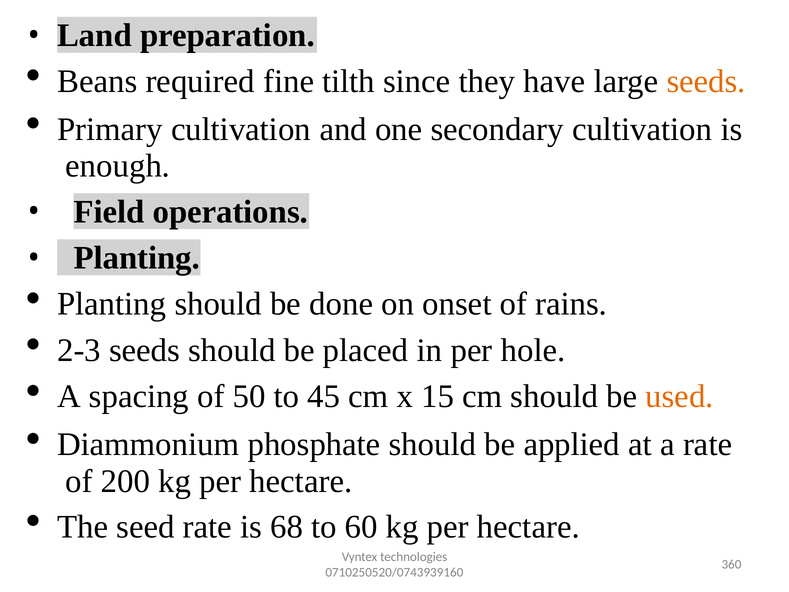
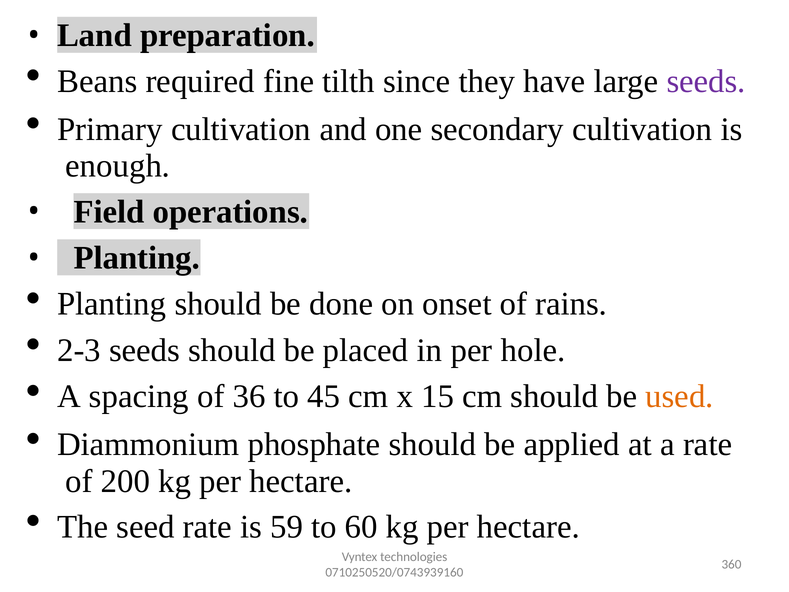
seeds colour: orange -> purple (706, 81)
50: 50 -> 36 (249, 396)
68: 68 -> 59 (287, 526)
